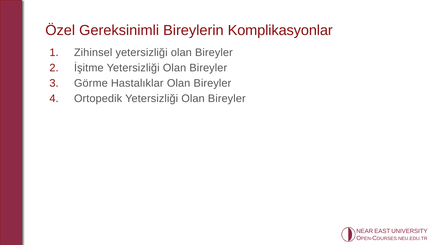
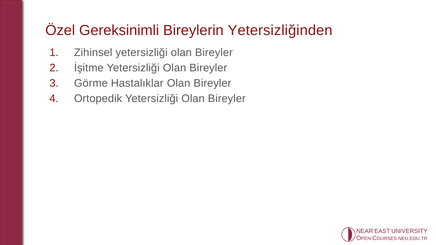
Komplikasyonlar: Komplikasyonlar -> Yetersizliğinden (280, 30)
